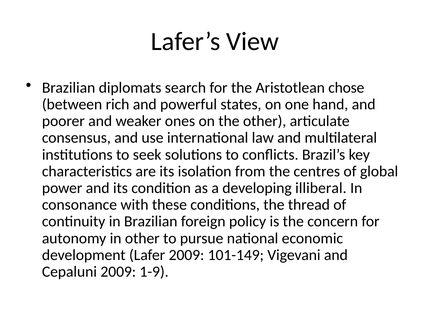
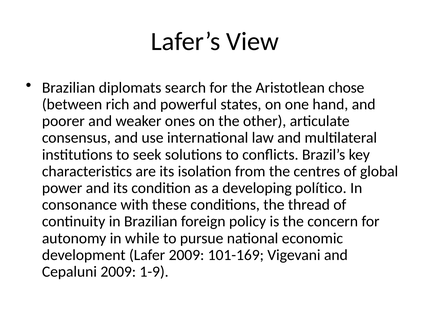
illiberal: illiberal -> político (321, 188)
in other: other -> while (142, 239)
101-149: 101-149 -> 101-169 (236, 255)
